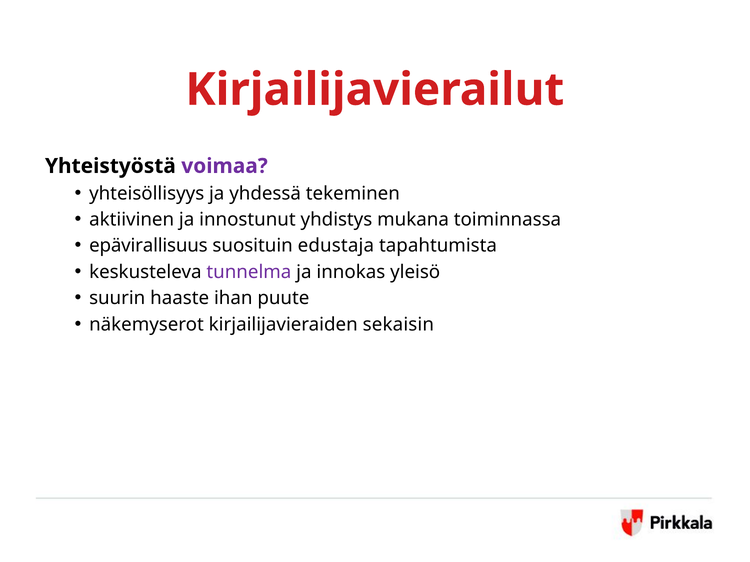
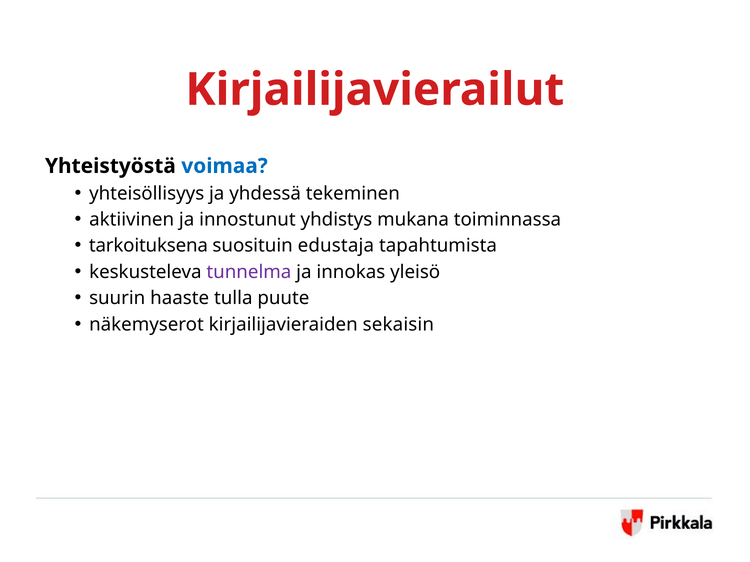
voimaa colour: purple -> blue (225, 166)
epävirallisuus: epävirallisuus -> tarkoituksena (148, 246)
ihan: ihan -> tulla (233, 299)
